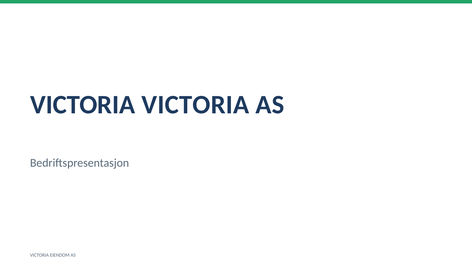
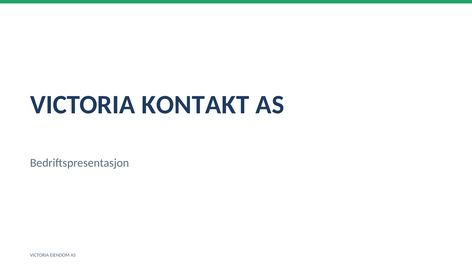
VICTORIA VICTORIA: VICTORIA -> KONTAKT (195, 105)
